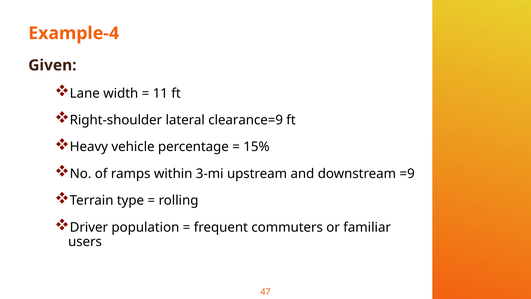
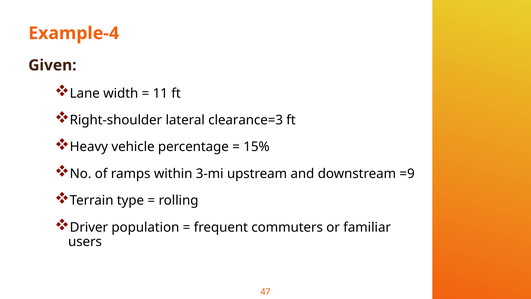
clearance=9: clearance=9 -> clearance=3 (246, 120)
